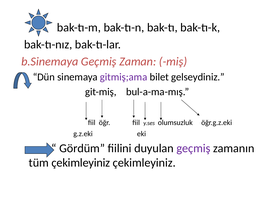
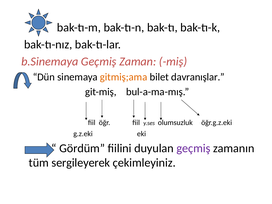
gitmiş;ama colour: purple -> orange (124, 77)
gelseydiniz: gelseydiniz -> davranışlar (198, 77)
tüm çekimleyiniz: çekimleyiniz -> sergileyerek (81, 163)
